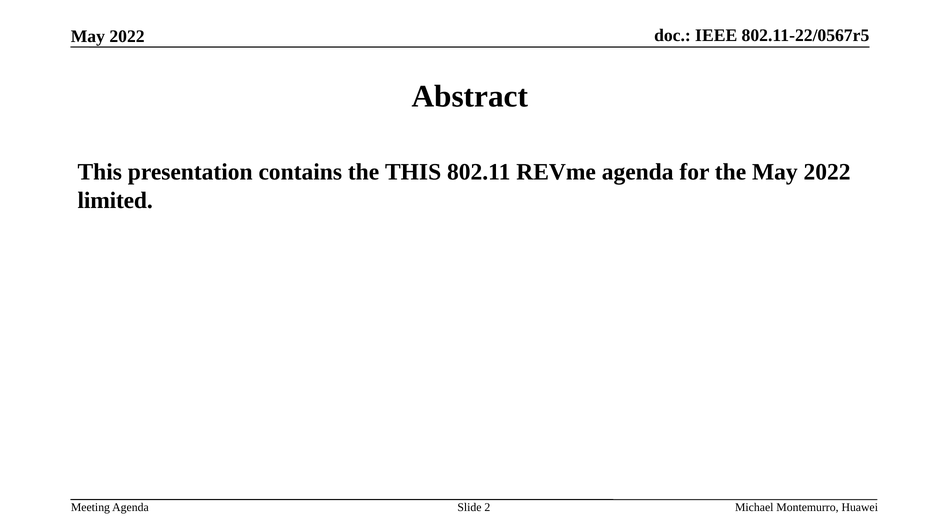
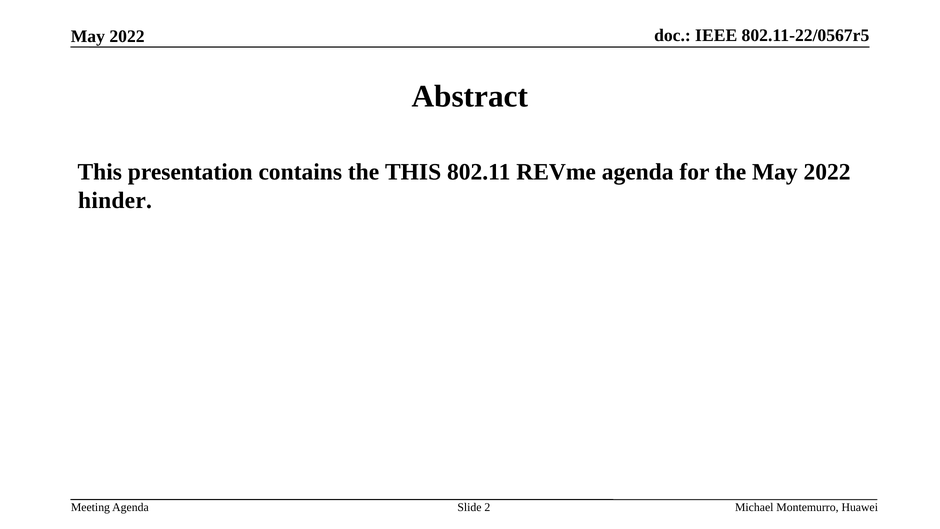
limited: limited -> hinder (115, 200)
